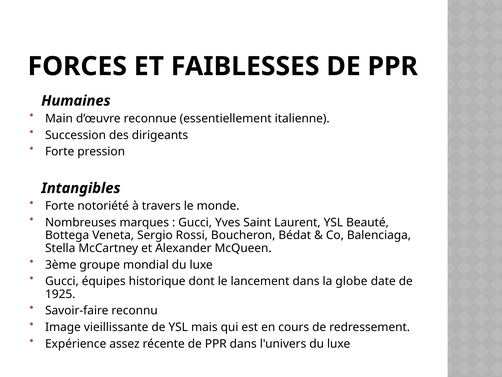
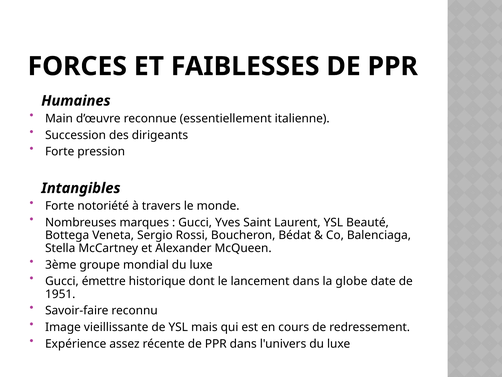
équipes: équipes -> émettre (104, 281)
1925: 1925 -> 1951 (60, 294)
